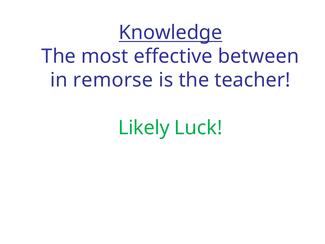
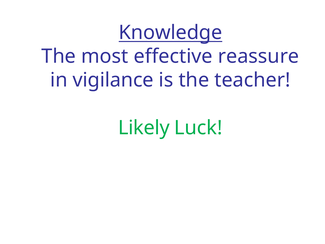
between: between -> reassure (259, 56)
remorse: remorse -> vigilance (113, 80)
